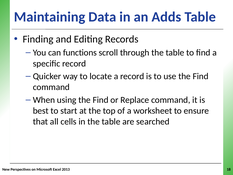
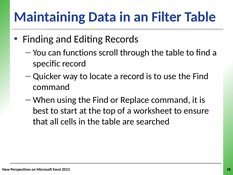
Adds: Adds -> Filter (167, 17)
